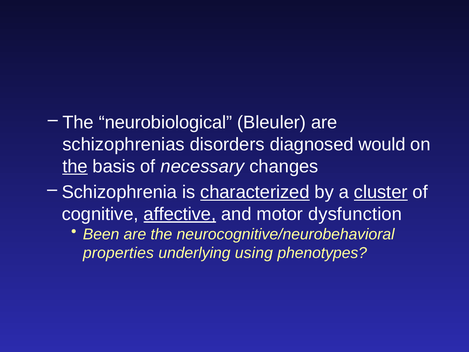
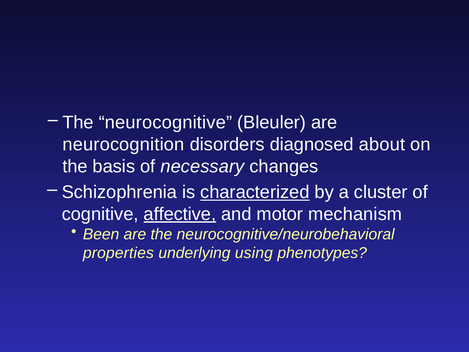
neurobiological: neurobiological -> neurocognitive (165, 122)
schizophrenias: schizophrenias -> neurocognition (123, 144)
would: would -> about (382, 144)
the underline: present -> none (75, 166)
cluster underline: present -> none (381, 192)
dysfunction: dysfunction -> mechanism (355, 214)
